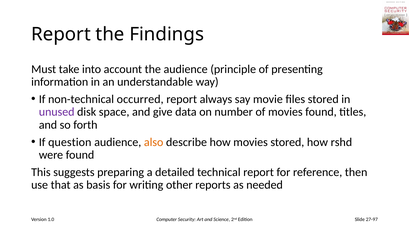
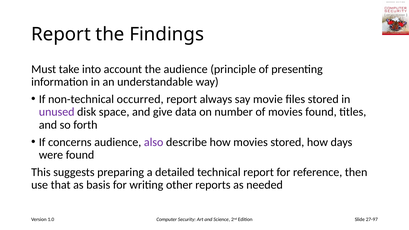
question: question -> concerns (70, 142)
also colour: orange -> purple (154, 142)
rshd: rshd -> days (341, 142)
